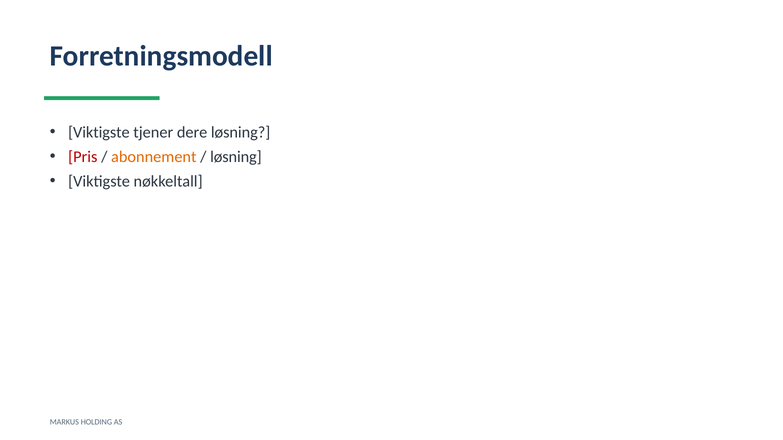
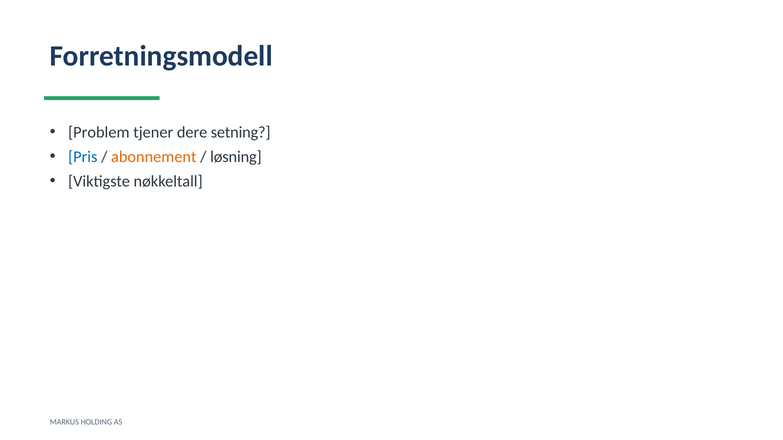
Viktigste: Viktigste -> Problem (99, 133)
dere løsning: løsning -> setning (241, 133)
Pris colour: red -> blue (83, 157)
